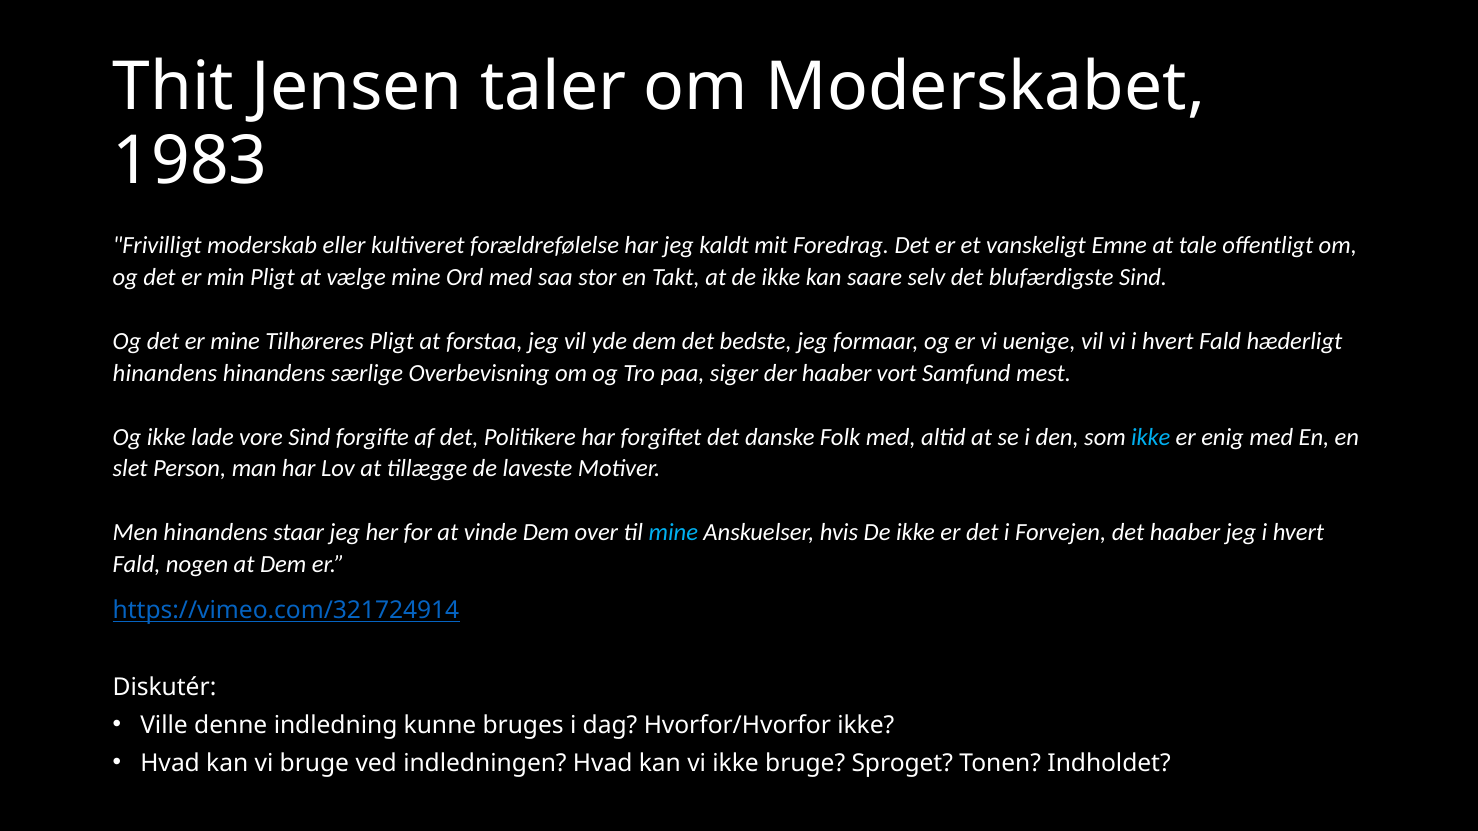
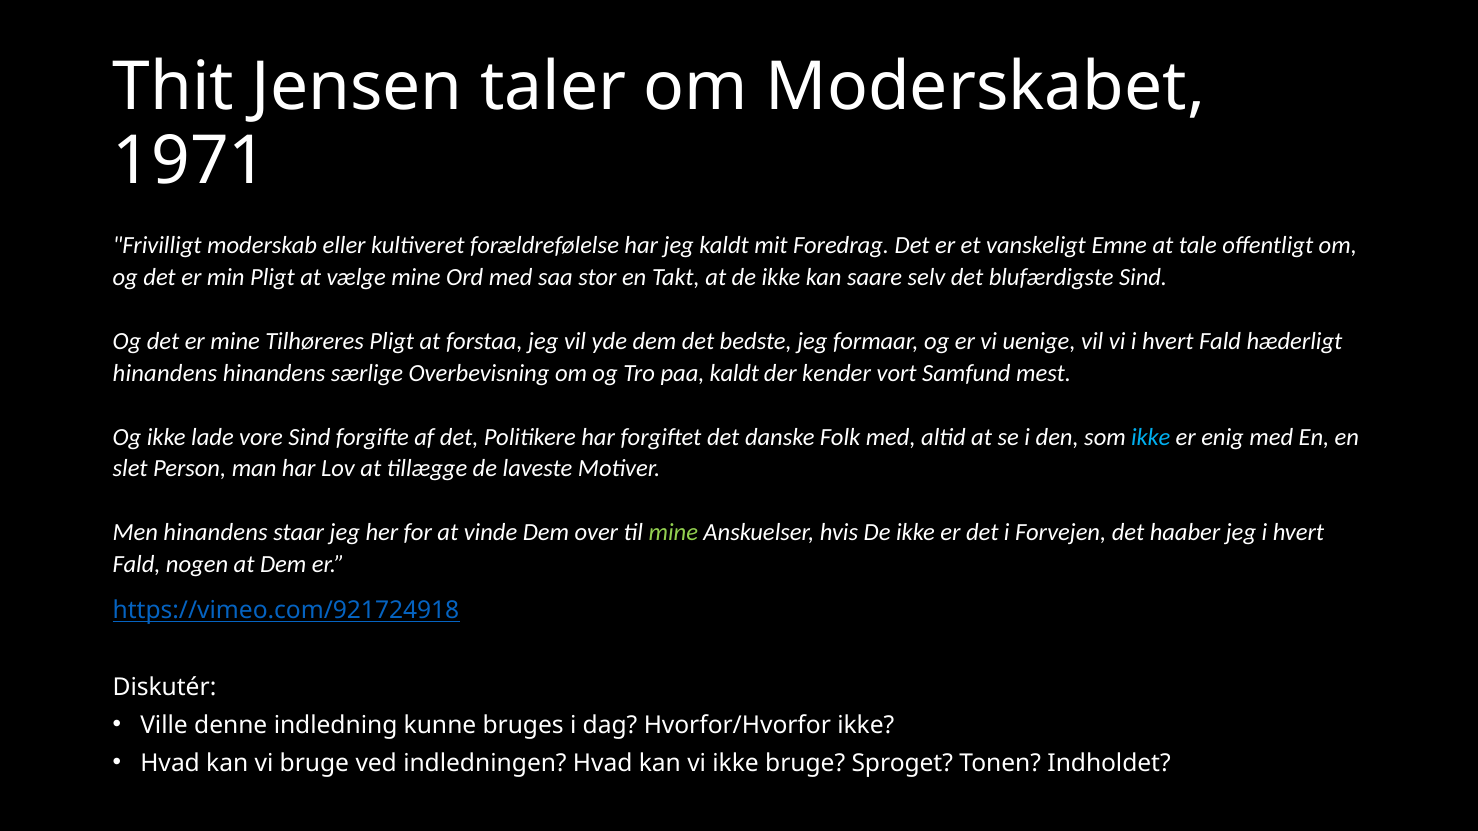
1983: 1983 -> 1971 (190, 161)
paa siger: siger -> kaldt (734, 373)
der haaber: haaber -> kender (837, 373)
mine colour: light blue -> light green (673, 533)
https://vimeo.com/321724914: https://vimeo.com/321724914 -> https://vimeo.com/921724918 (286, 611)
